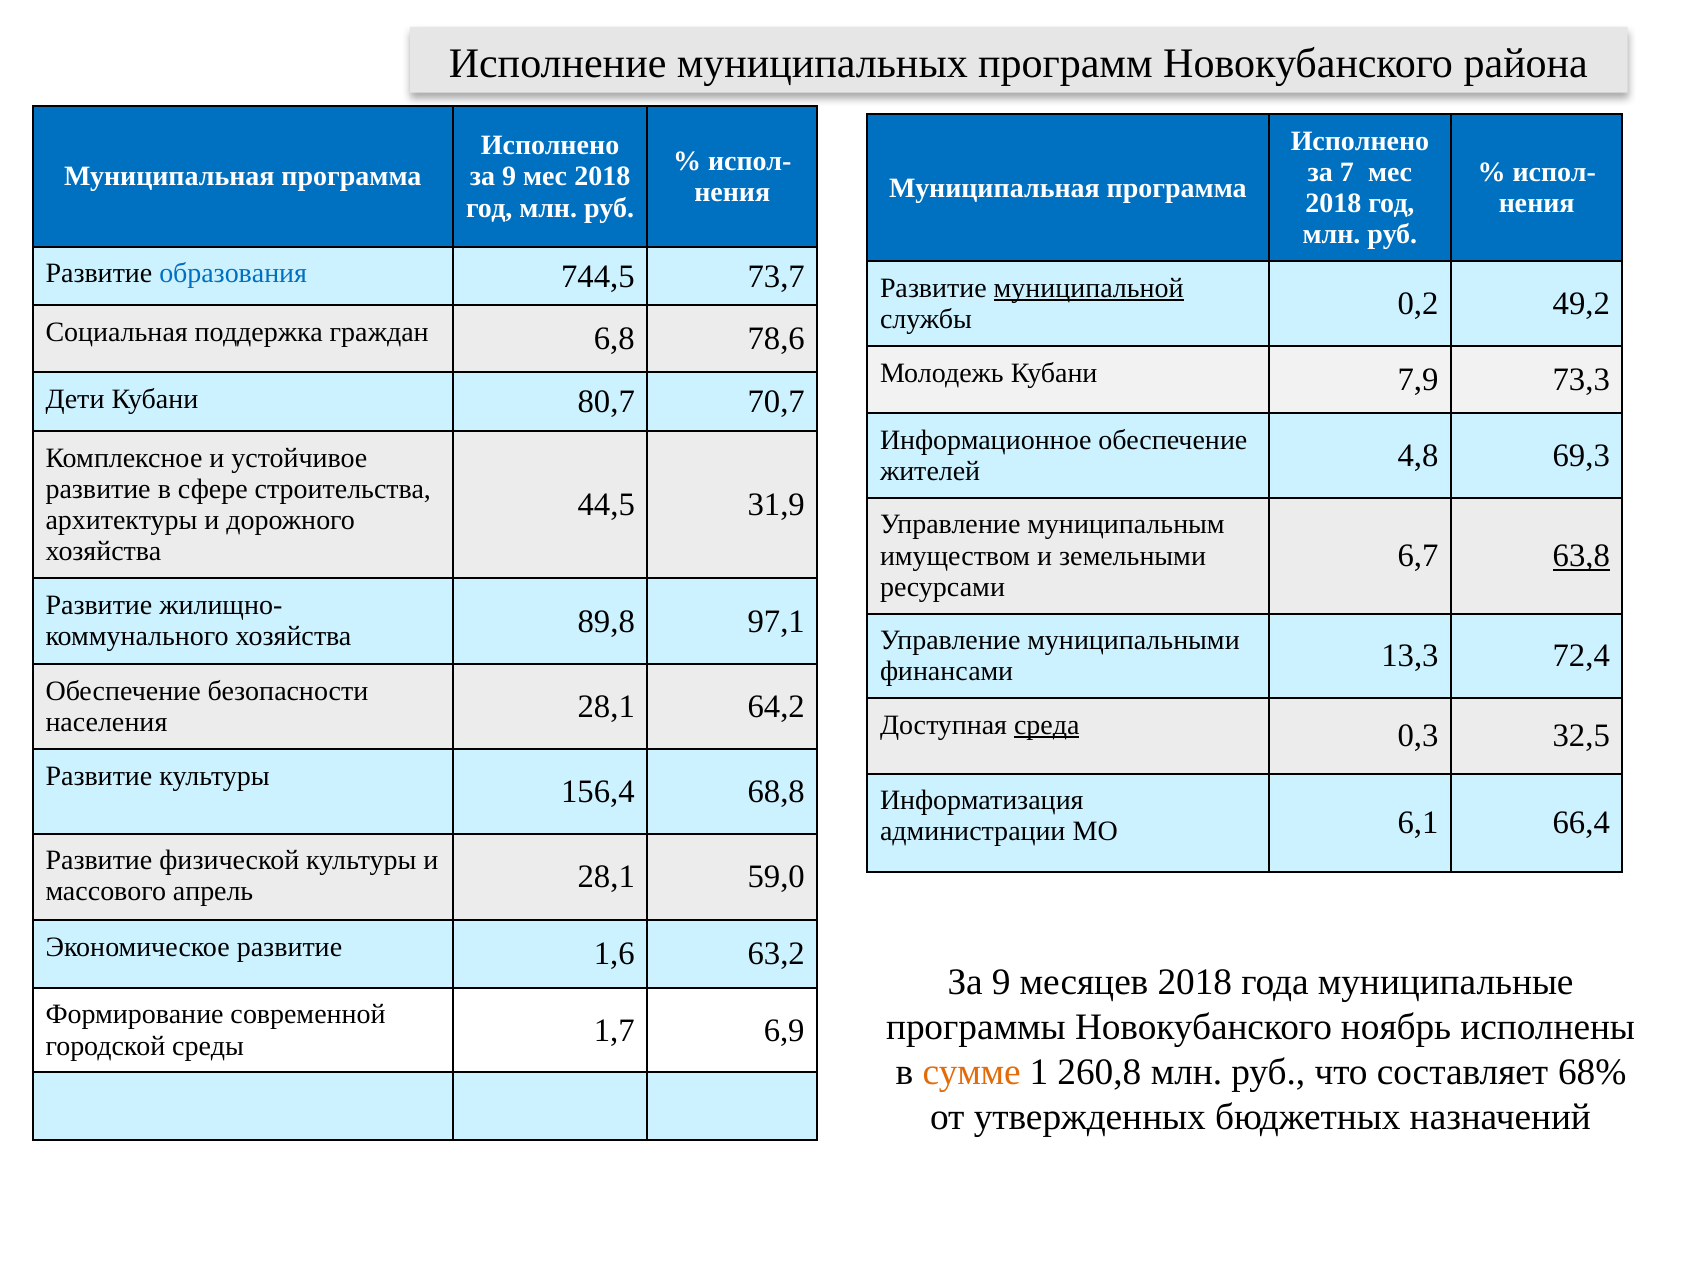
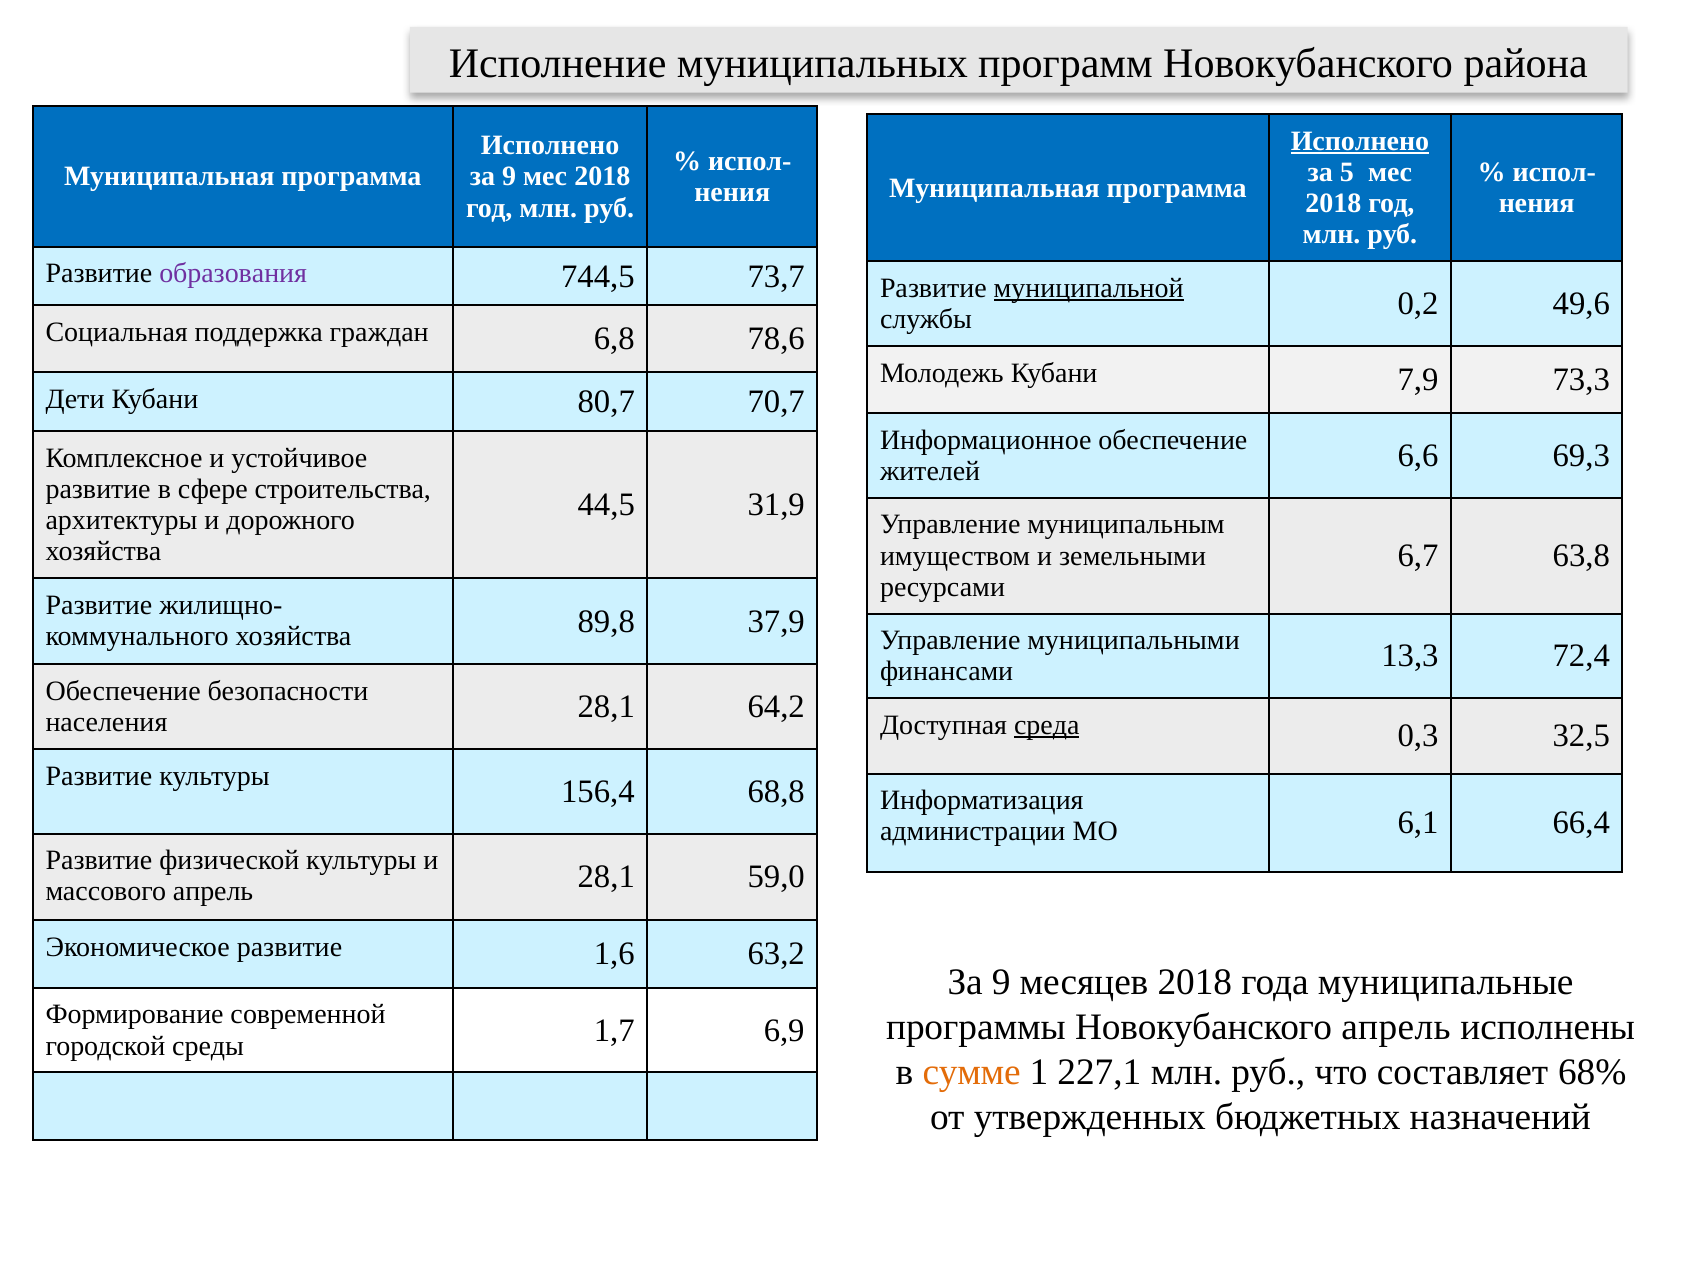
Исполнено underline: none -> present (1360, 141)
7: 7 -> 5 (1347, 172)
образования colour: blue -> purple (233, 274)
49,2: 49,2 -> 49,6 (1581, 304)
4,8: 4,8 -> 6,6 (1418, 455)
63,8 underline: present -> none (1581, 556)
97,1: 97,1 -> 37,9 (776, 621)
Новокубанского ноябрь: ноябрь -> апрель (1396, 1027)
260,8: 260,8 -> 227,1 (1099, 1072)
